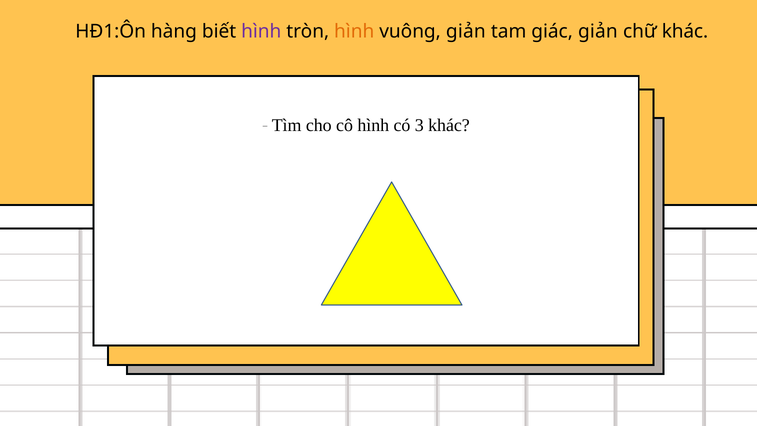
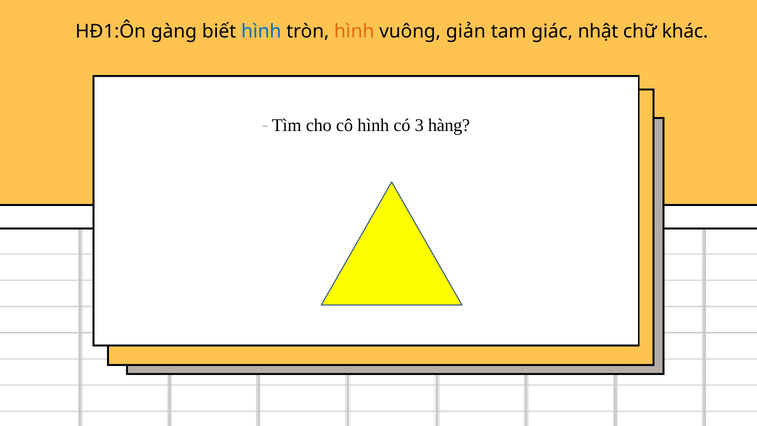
hàng: hàng -> gàng (174, 31)
hình colour: purple -> blue (261, 31)
giác giản: giản -> nhật (598, 31)
3 khác: khác -> hàng (449, 125)
